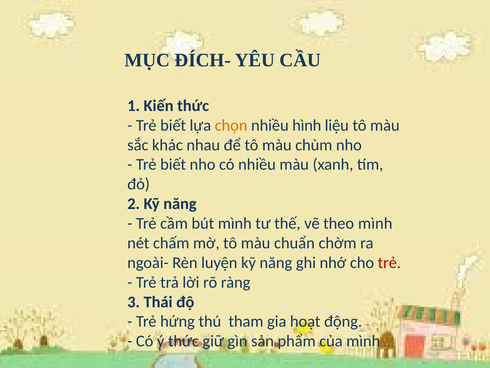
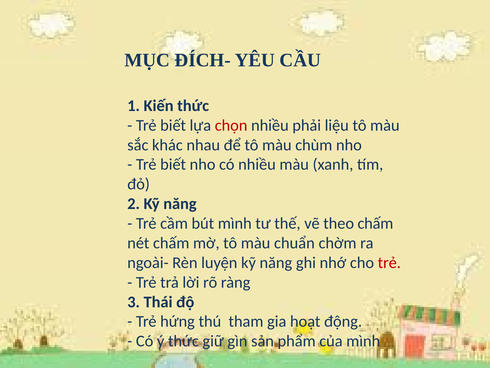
chọn colour: orange -> red (231, 125)
hình: hình -> phải (307, 125)
theo mình: mình -> chấm (375, 223)
